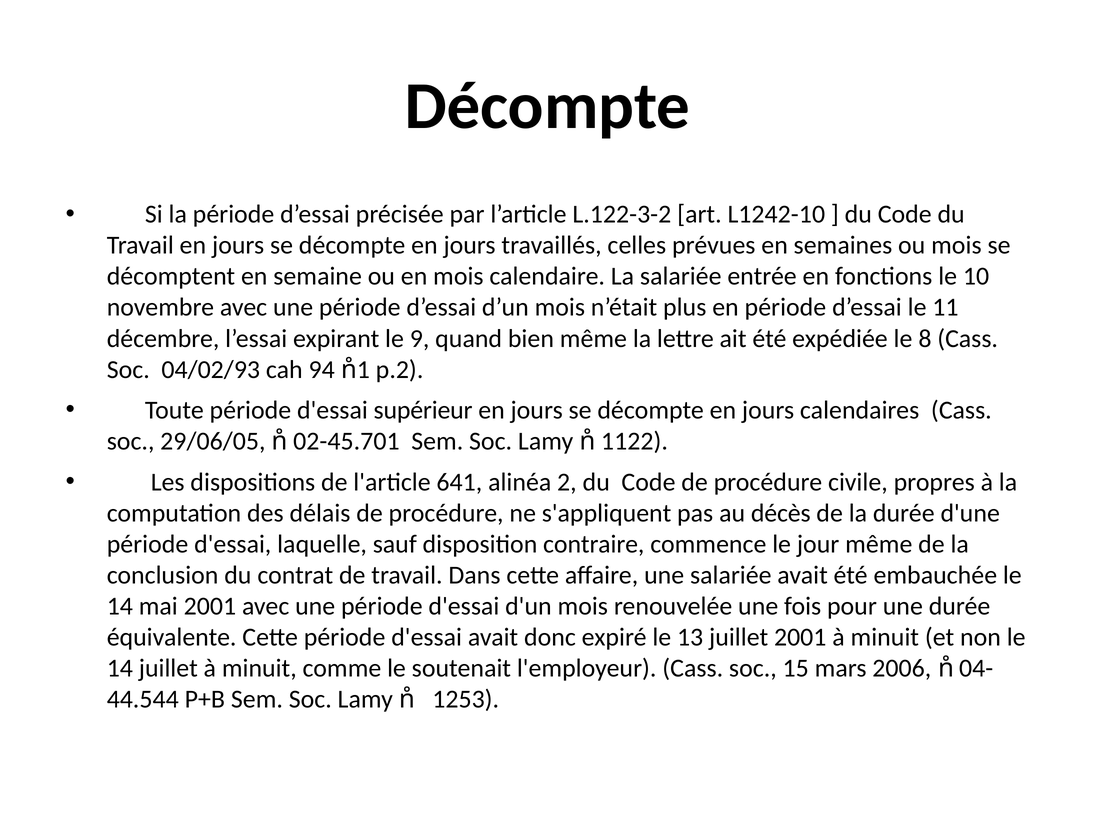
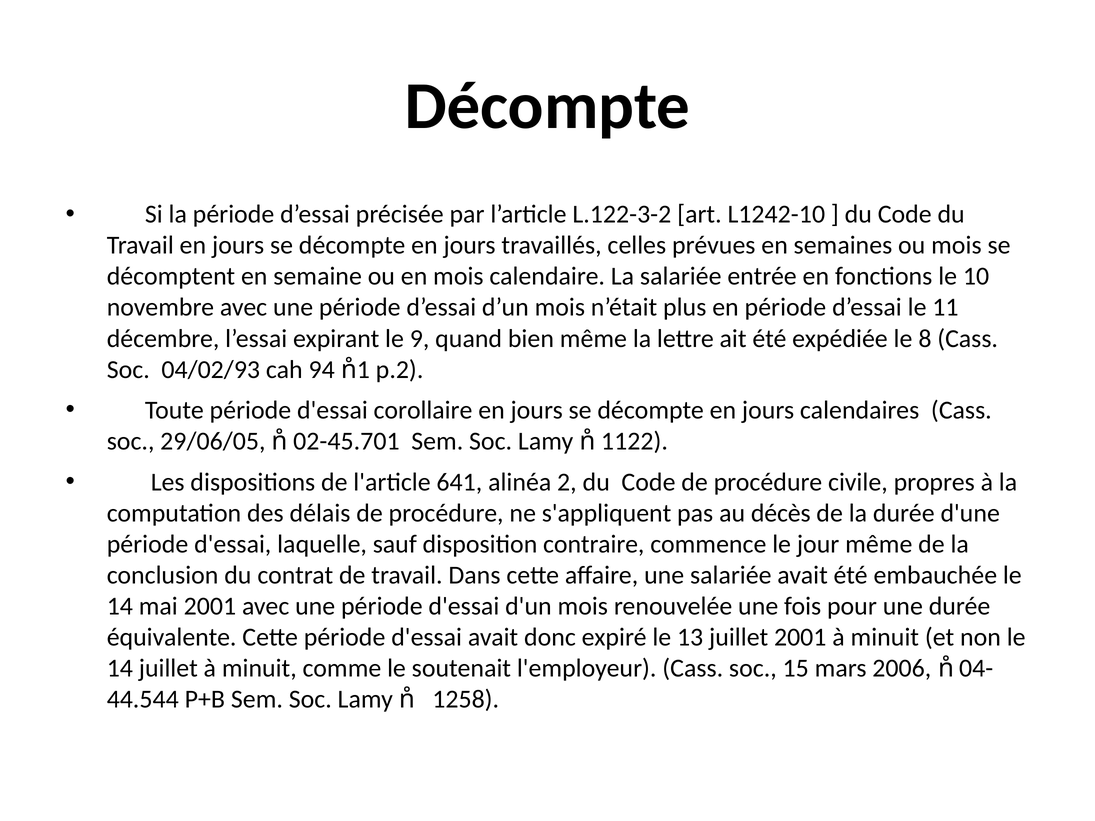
supérieur: supérieur -> corollaire (423, 410)
1253: 1253 -> 1258 (466, 700)
